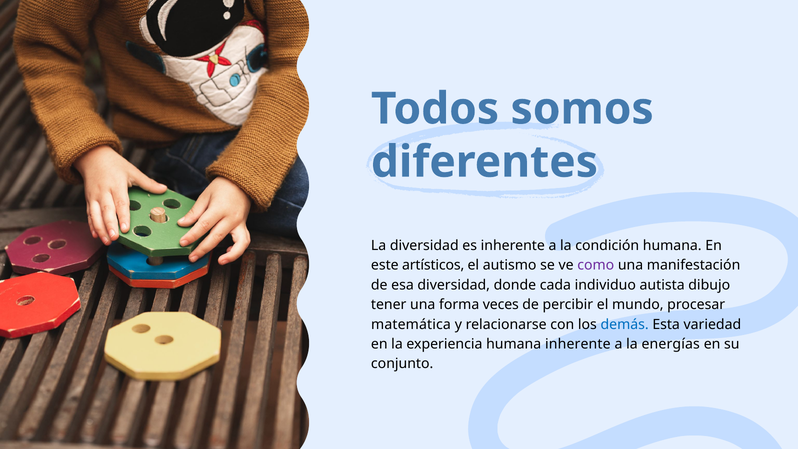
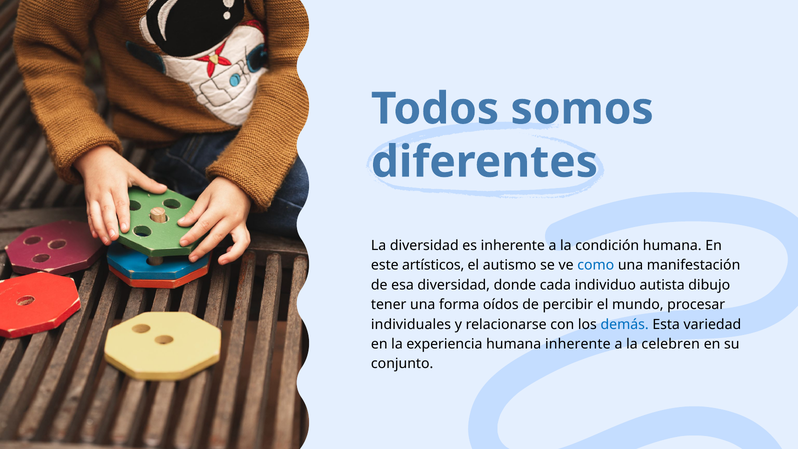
como colour: purple -> blue (596, 265)
veces: veces -> oídos (501, 305)
matemática: matemática -> individuales (411, 324)
energías: energías -> celebren (671, 344)
